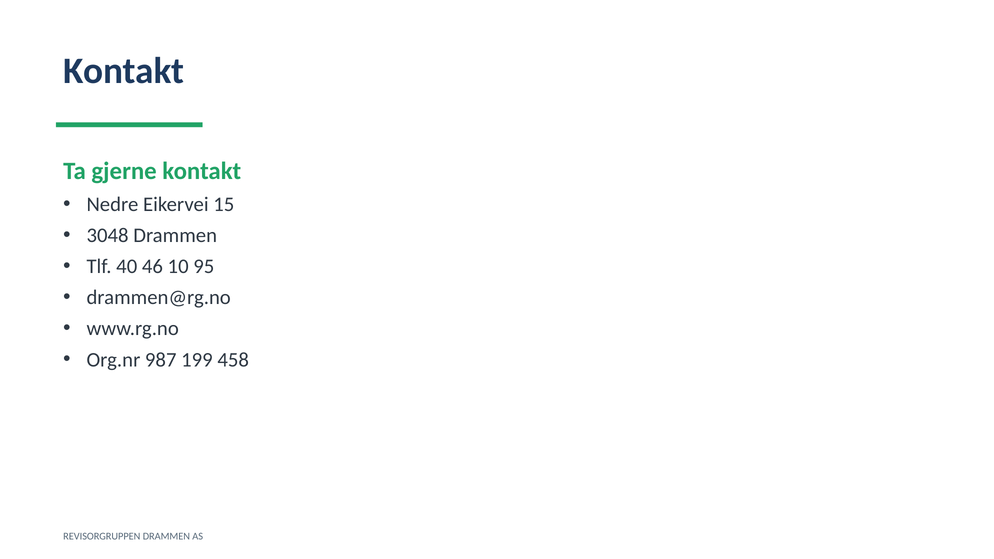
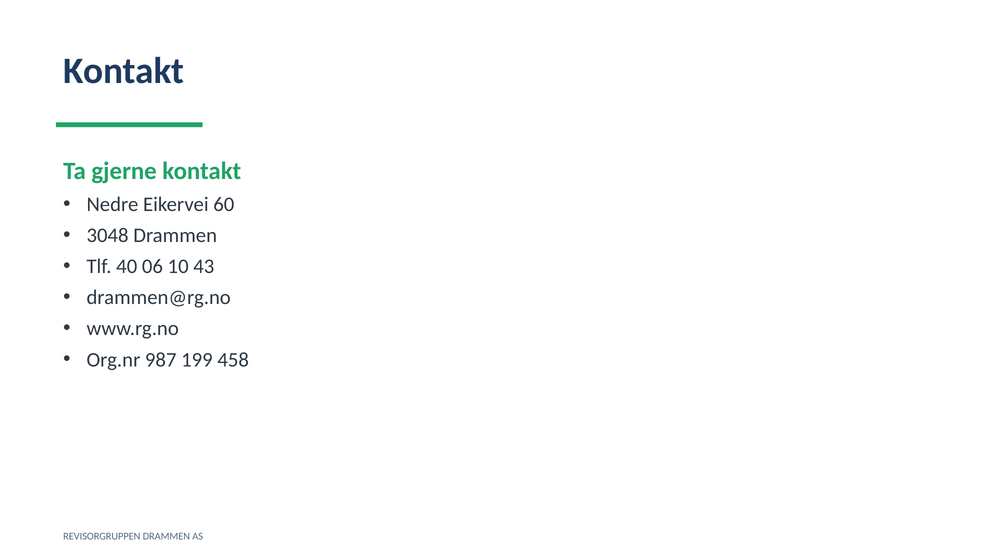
15: 15 -> 60 (224, 204)
46: 46 -> 06 (152, 267)
95: 95 -> 43 (204, 267)
